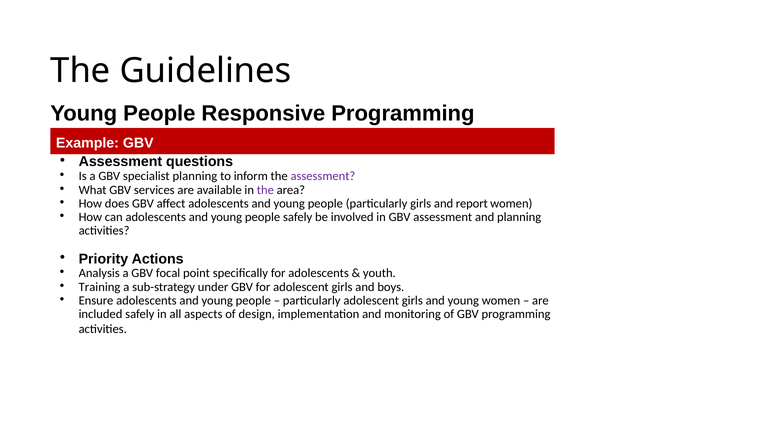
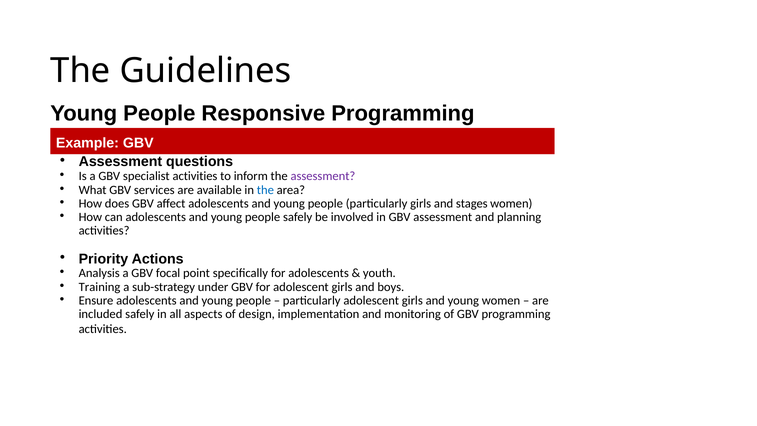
specialist planning: planning -> activities (195, 176)
the colour: purple -> blue (265, 190)
report: report -> stages (472, 203)
